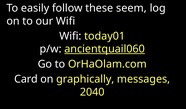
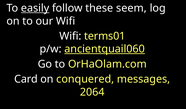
easily underline: none -> present (35, 8)
today01: today01 -> terms01 (105, 36)
graphically: graphically -> conquered (85, 79)
2040: 2040 -> 2064 (92, 92)
